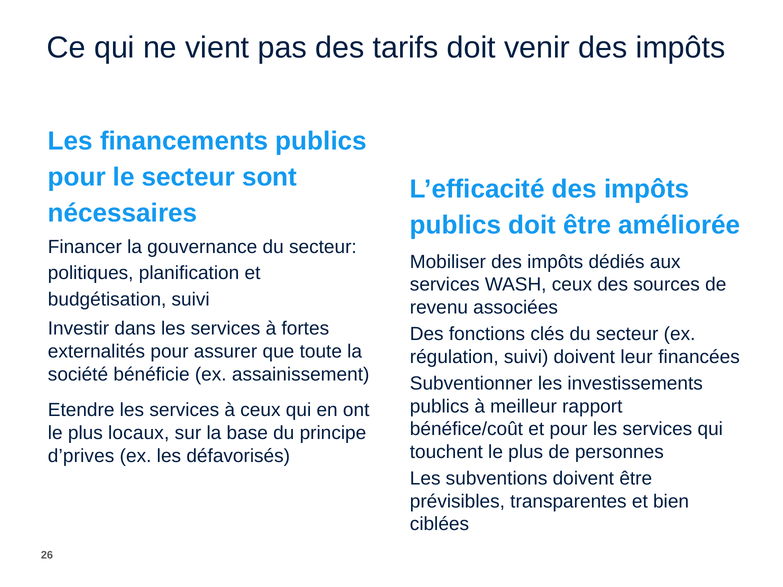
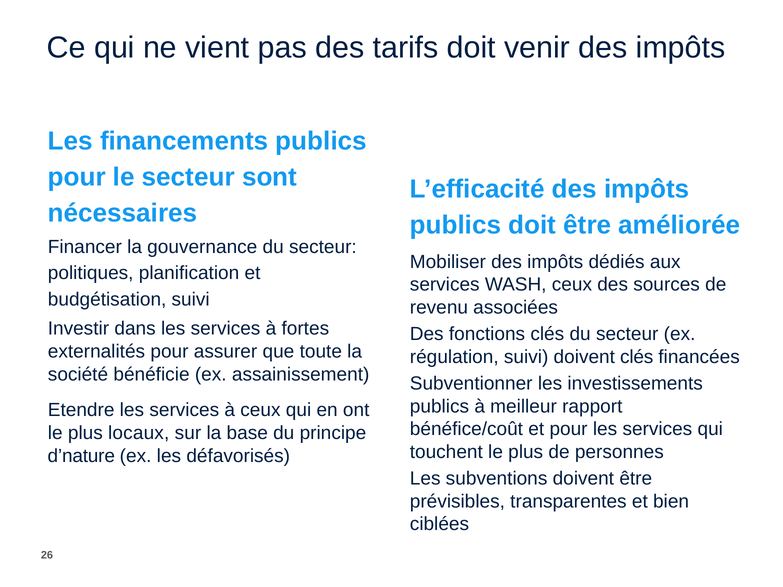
doivent leur: leur -> clés (637, 357)
d’prives: d’prives -> d’nature (81, 456)
